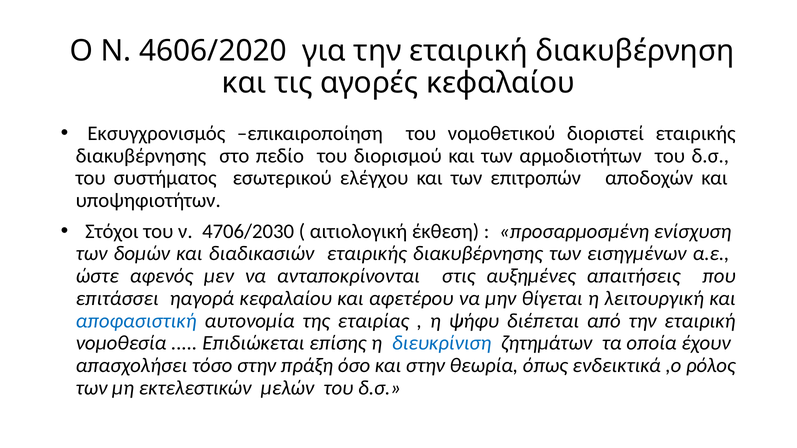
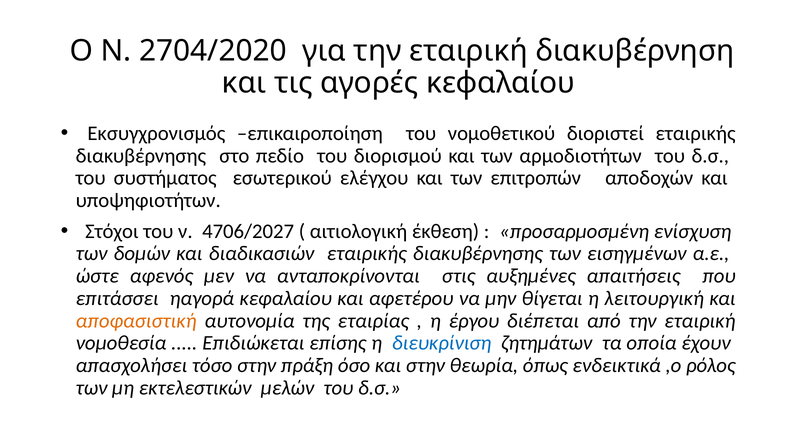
4606/2020: 4606/2020 -> 2704/2020 (213, 51)
4706/2030: 4706/2030 -> 4706/2027 (248, 231)
αποφασιστική colour: blue -> orange (136, 321)
ψήφυ: ψήφυ -> έργου (474, 321)
